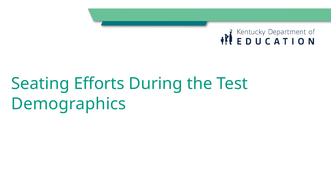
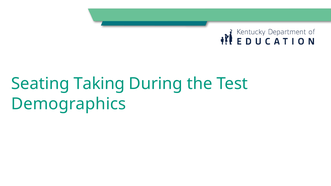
Efforts: Efforts -> Taking (99, 84)
